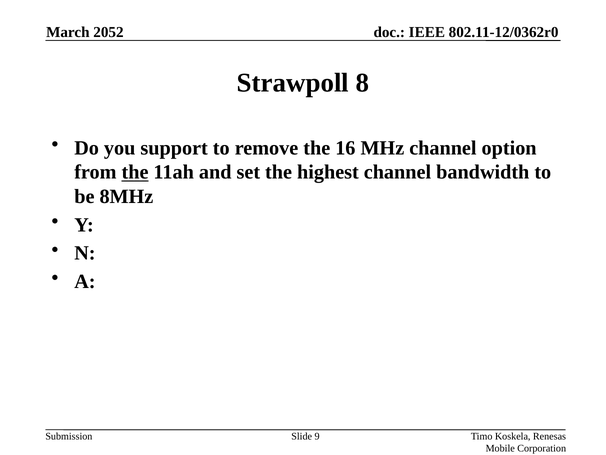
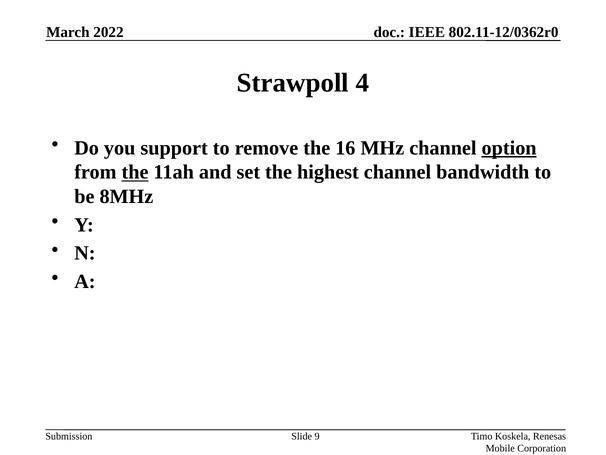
2052: 2052 -> 2022 (108, 32)
8: 8 -> 4 (362, 83)
option underline: none -> present (509, 148)
